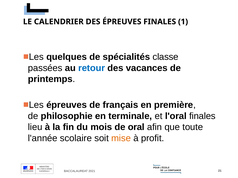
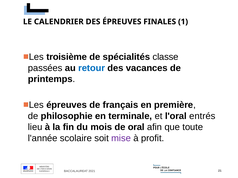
quelques: quelques -> troisième (67, 57)
l'oral finales: finales -> entrés (202, 116)
mise colour: orange -> purple (121, 139)
